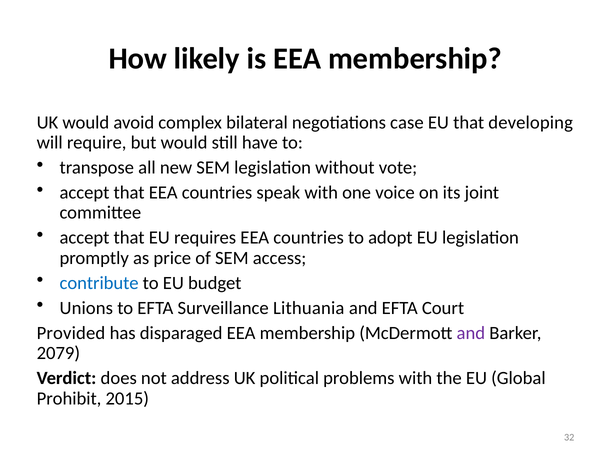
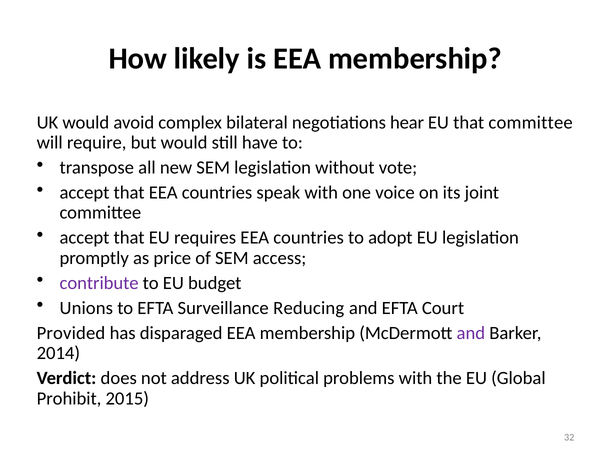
case: case -> hear (407, 122)
that developing: developing -> committee (531, 122)
contribute colour: blue -> purple (99, 283)
Lithuania: Lithuania -> Reducing (309, 308)
2079: 2079 -> 2014 (58, 353)
